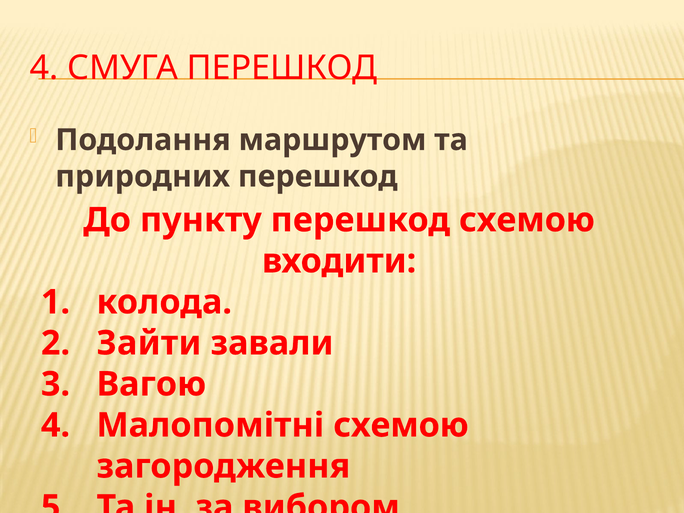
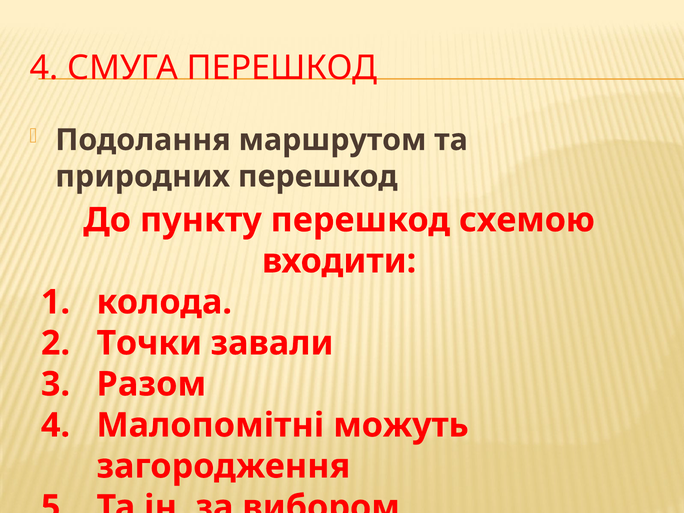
Зайти: Зайти -> Точки (149, 343)
Вагою: Вагою -> Разом (151, 384)
Малопомітні схемою: схемою -> можуть (401, 425)
